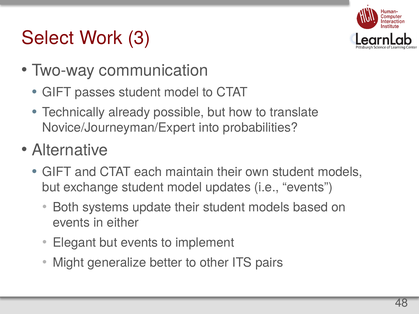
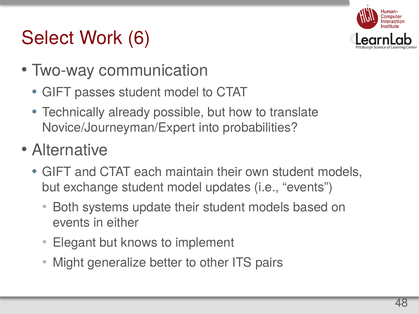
3: 3 -> 6 (139, 38)
but events: events -> knows (139, 243)
